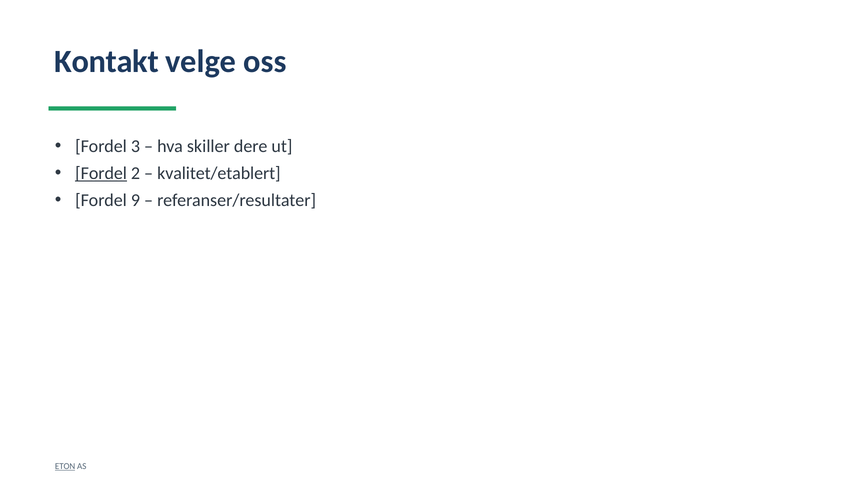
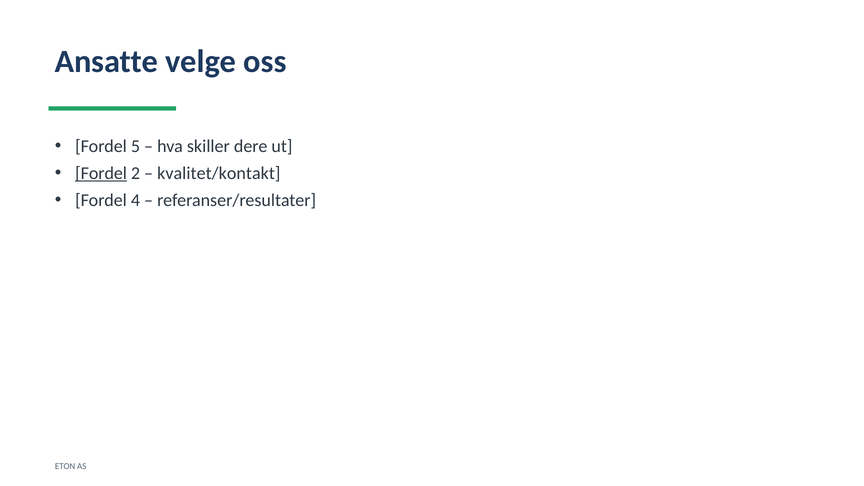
Kontakt: Kontakt -> Ansatte (107, 62)
3: 3 -> 5 (135, 146)
kvalitet/etablert: kvalitet/etablert -> kvalitet/kontakt (219, 173)
9: 9 -> 4 (135, 200)
ETON underline: present -> none (65, 466)
